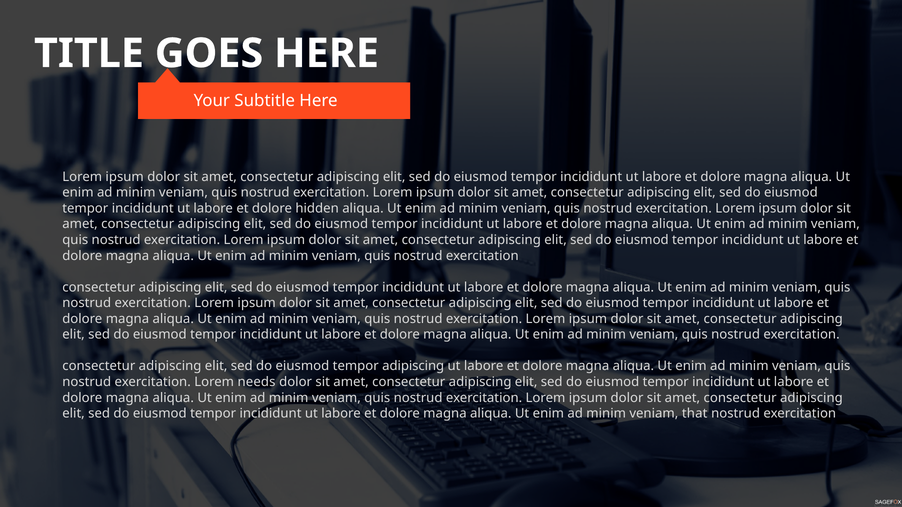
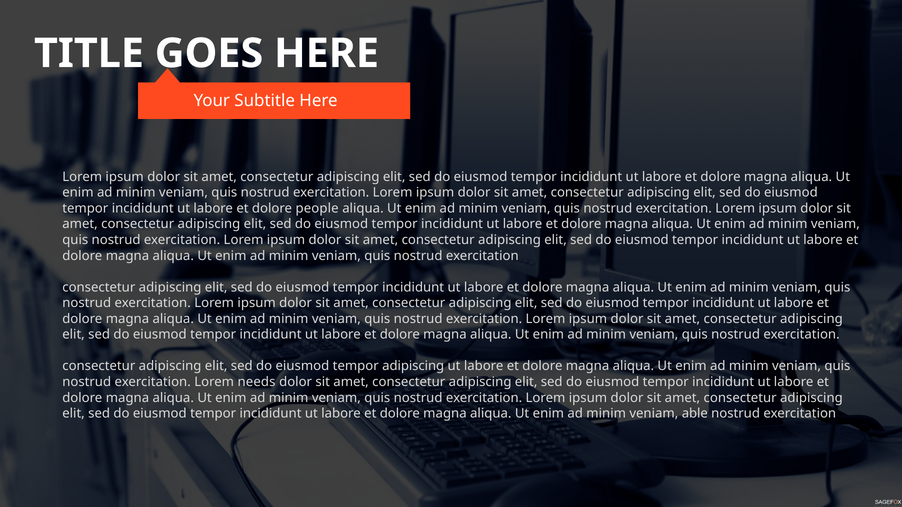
hidden: hidden -> people (317, 208)
that: that -> able (695, 414)
